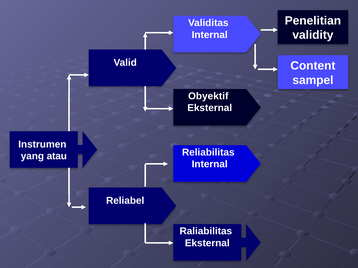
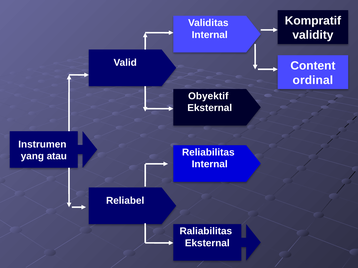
Penelitian: Penelitian -> Kompratif (313, 21)
sampel: sampel -> ordinal (313, 80)
